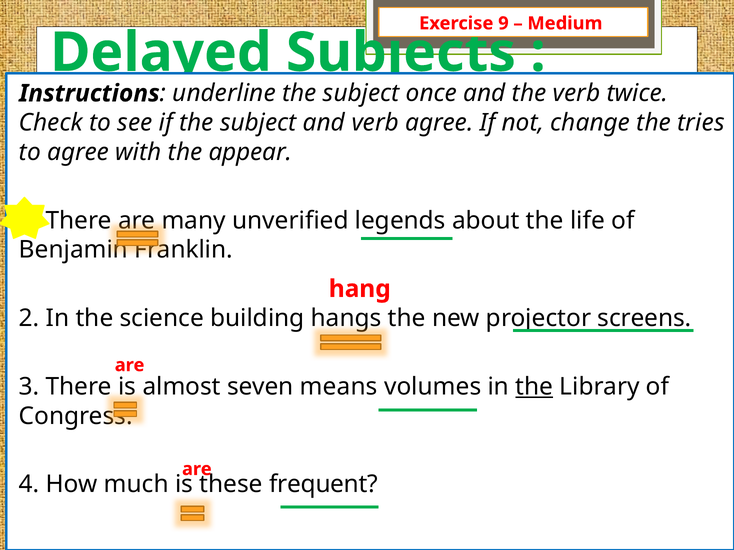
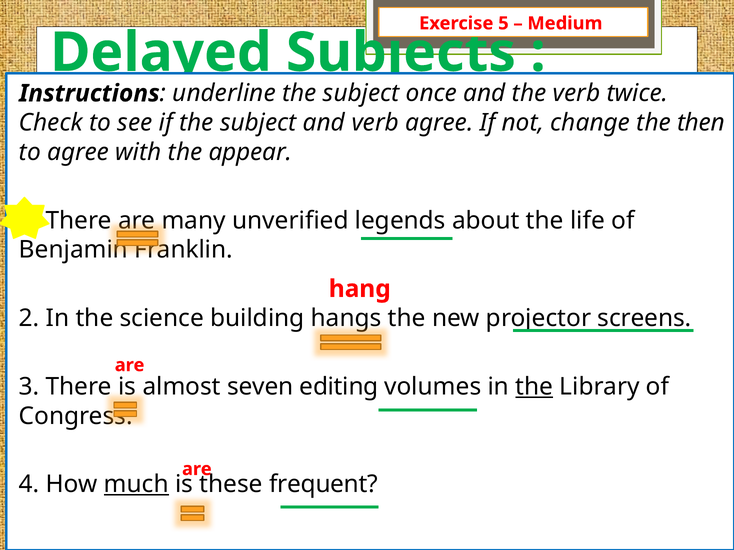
9: 9 -> 5 (503, 23)
tries: tries -> then (701, 123)
means: means -> editing (339, 387)
much underline: none -> present (136, 485)
